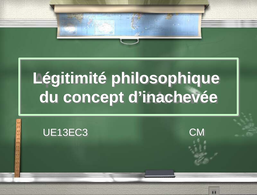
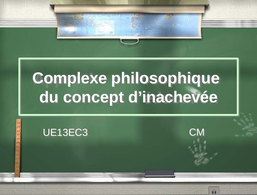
Légitimité: Légitimité -> Complexe (70, 78)
